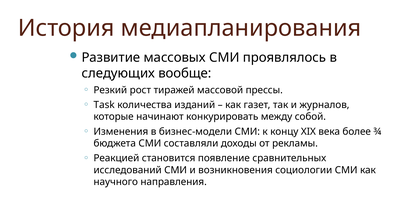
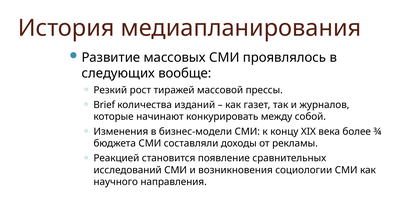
Task: Task -> Brief (104, 105)
